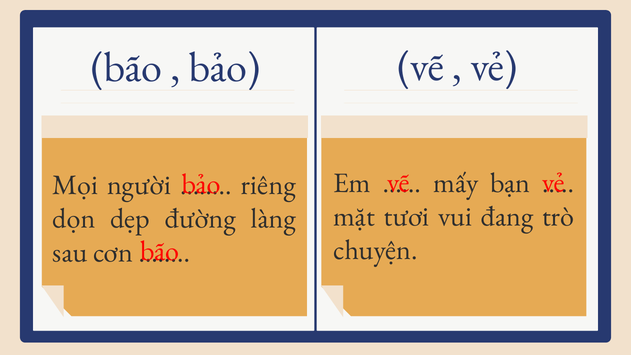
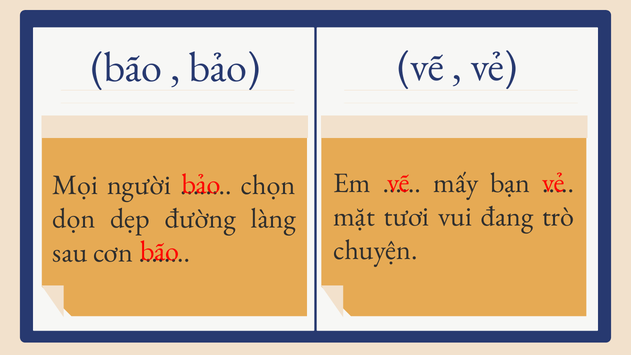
riêng: riêng -> chọn (268, 185)
